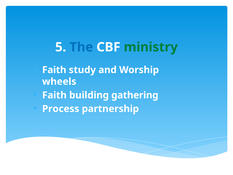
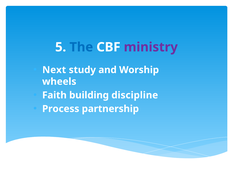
ministry colour: green -> purple (151, 47)
Faith: Faith -> Next (54, 70)
gathering: gathering -> discipline (135, 95)
